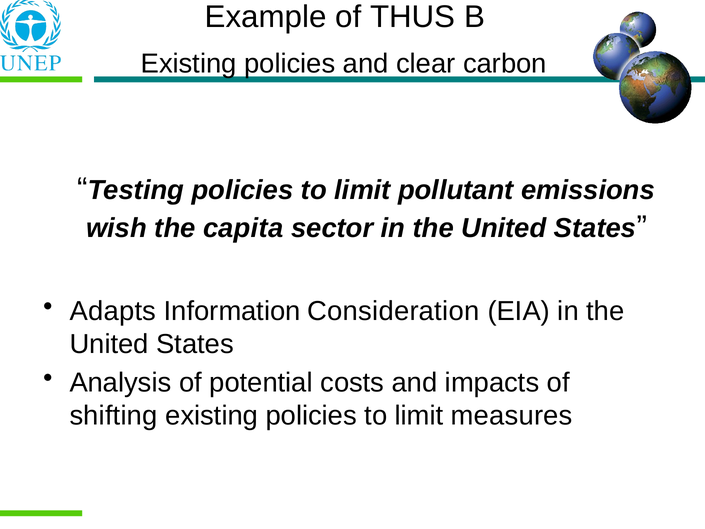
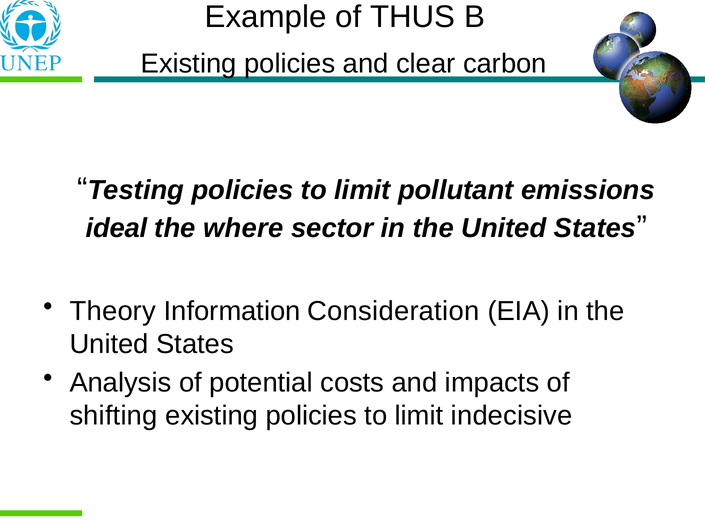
wish: wish -> ideal (117, 228)
capita: capita -> where (243, 228)
Adapts: Adapts -> Theory (113, 311)
measures: measures -> indecisive (512, 415)
